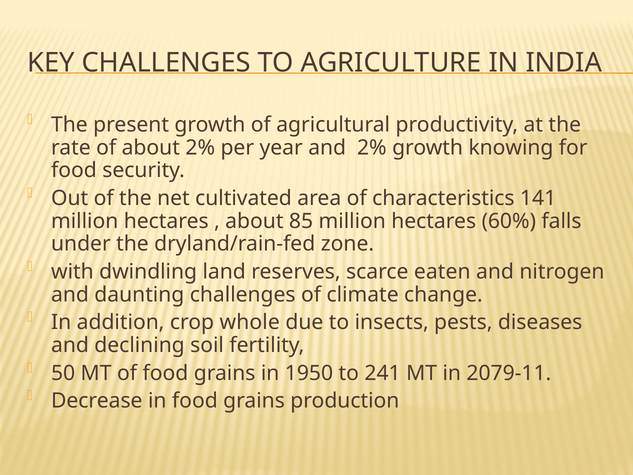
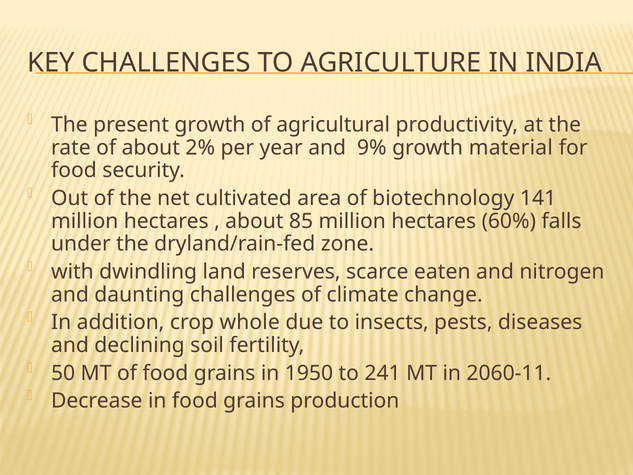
and 2%: 2% -> 9% (372, 148)
knowing: knowing -> material (511, 148)
characteristics: characteristics -> biotechnology (443, 198)
2079-11: 2079-11 -> 2060-11 (509, 373)
